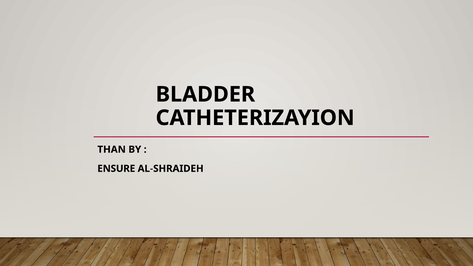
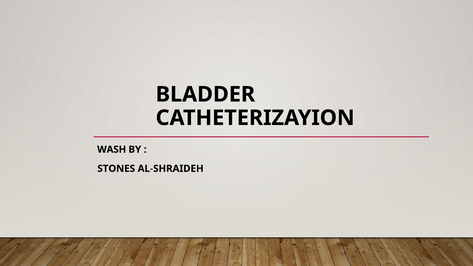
THAN: THAN -> WASH (112, 150)
ENSURE: ENSURE -> STONES (116, 169)
